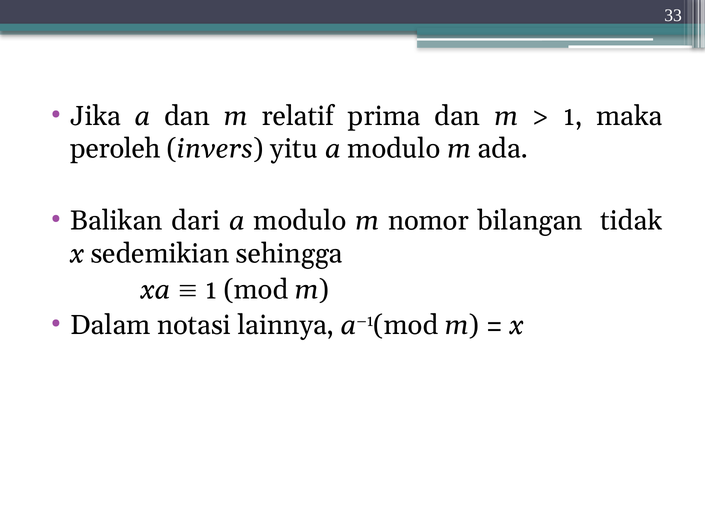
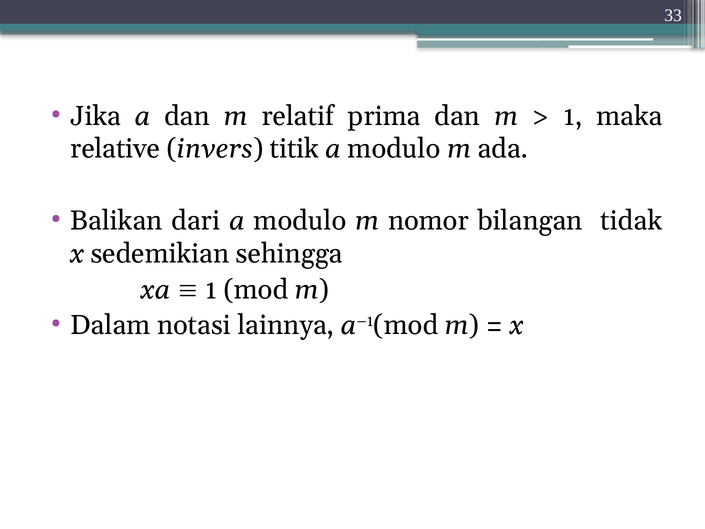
peroleh: peroleh -> relative (115, 149)
yitu: yitu -> titik (294, 149)
